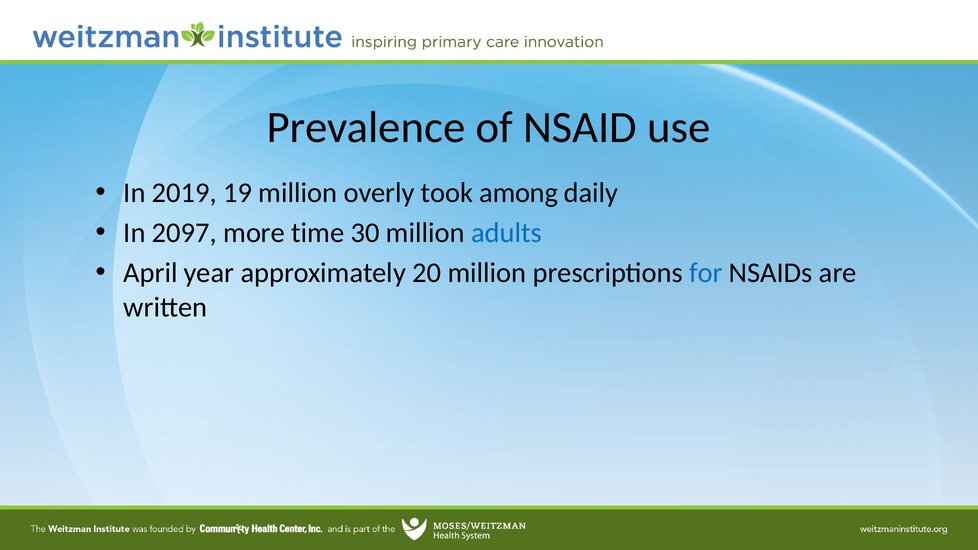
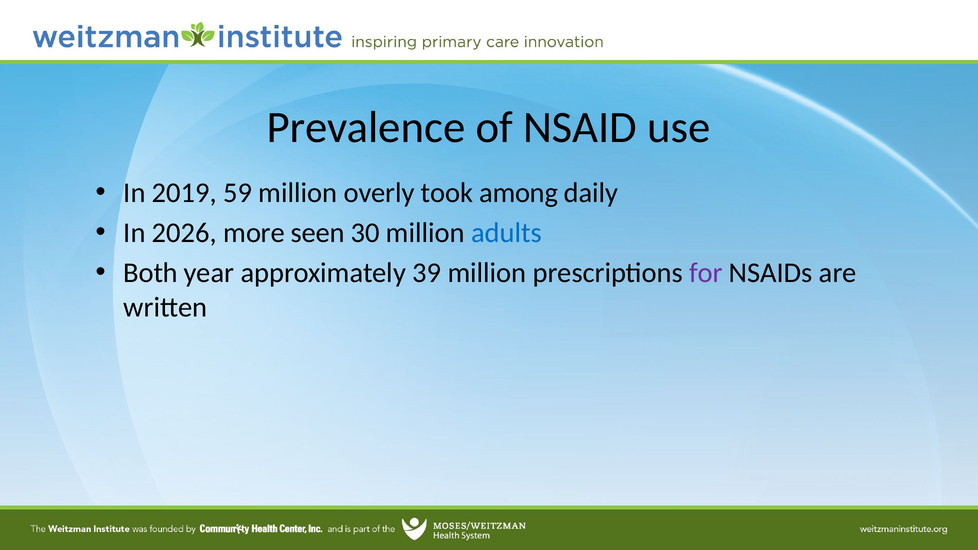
19: 19 -> 59 (238, 193)
2097: 2097 -> 2026 (184, 233)
time: time -> seen (318, 233)
April: April -> Both (151, 273)
20: 20 -> 39 (427, 273)
for colour: blue -> purple (706, 273)
